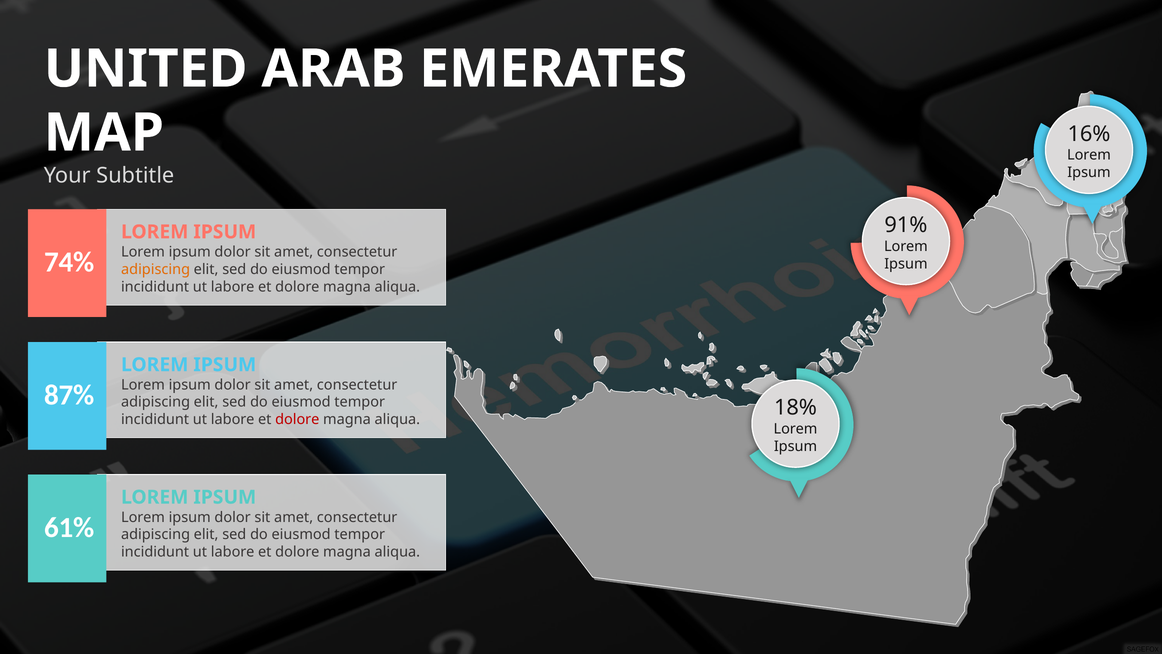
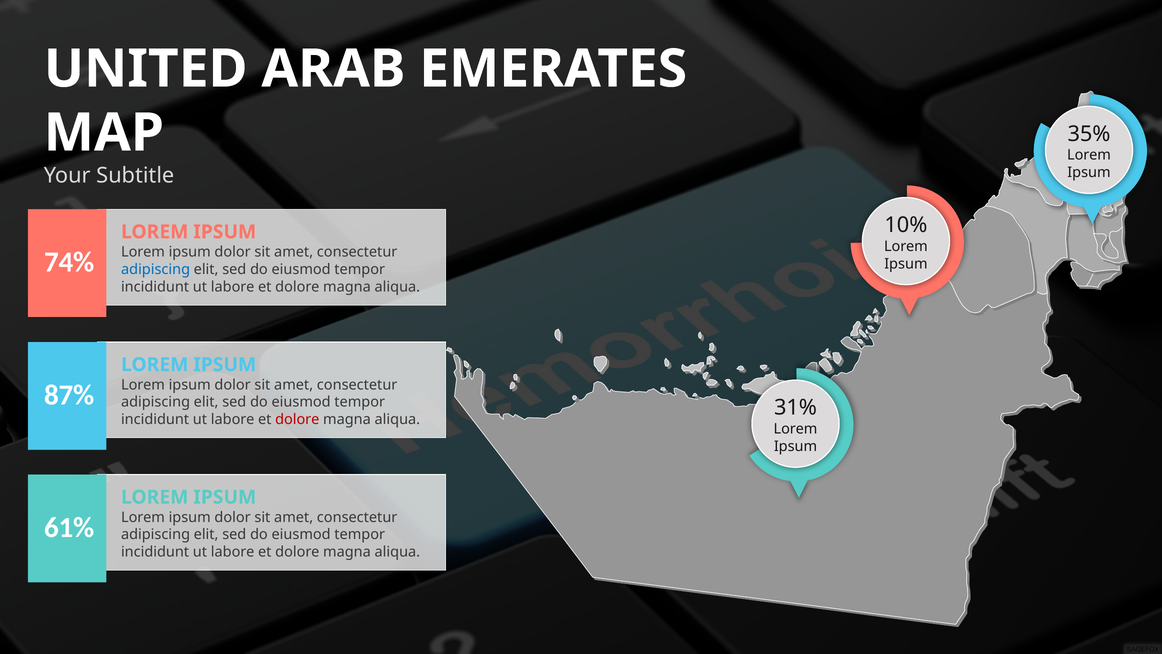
16%: 16% -> 35% (1089, 134)
91%: 91% -> 10% (906, 225)
adipiscing colour: orange -> blue (156, 269)
18%: 18% -> 31% (795, 408)
